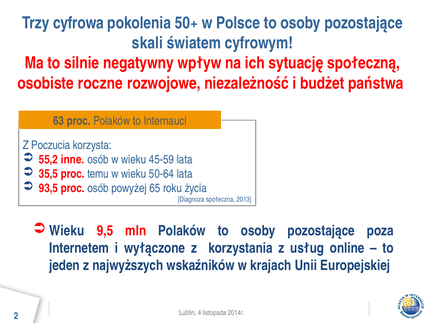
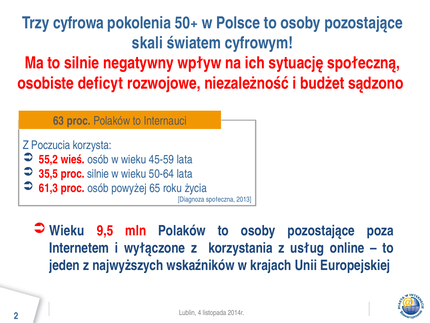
roczne: roczne -> deficyt (100, 83)
państwa: państwa -> sądzono (376, 83)
inne: inne -> wieś (73, 159)
proc temu: temu -> silnie (98, 174)
93,5: 93,5 -> 61,3 (48, 188)
